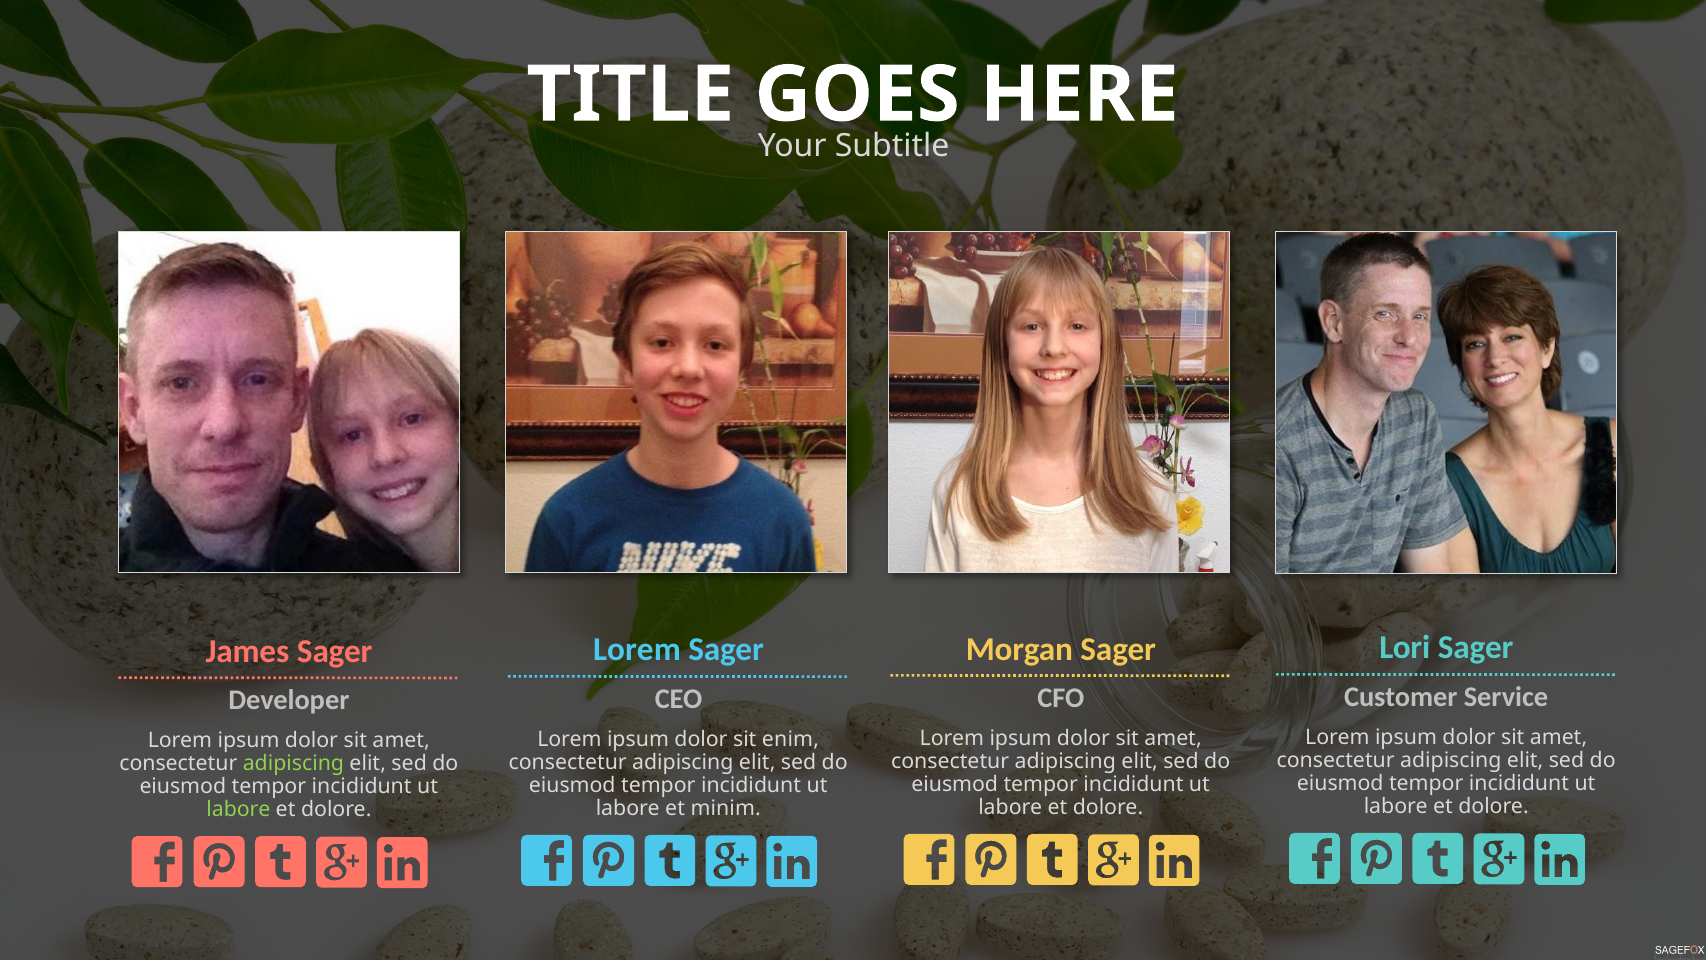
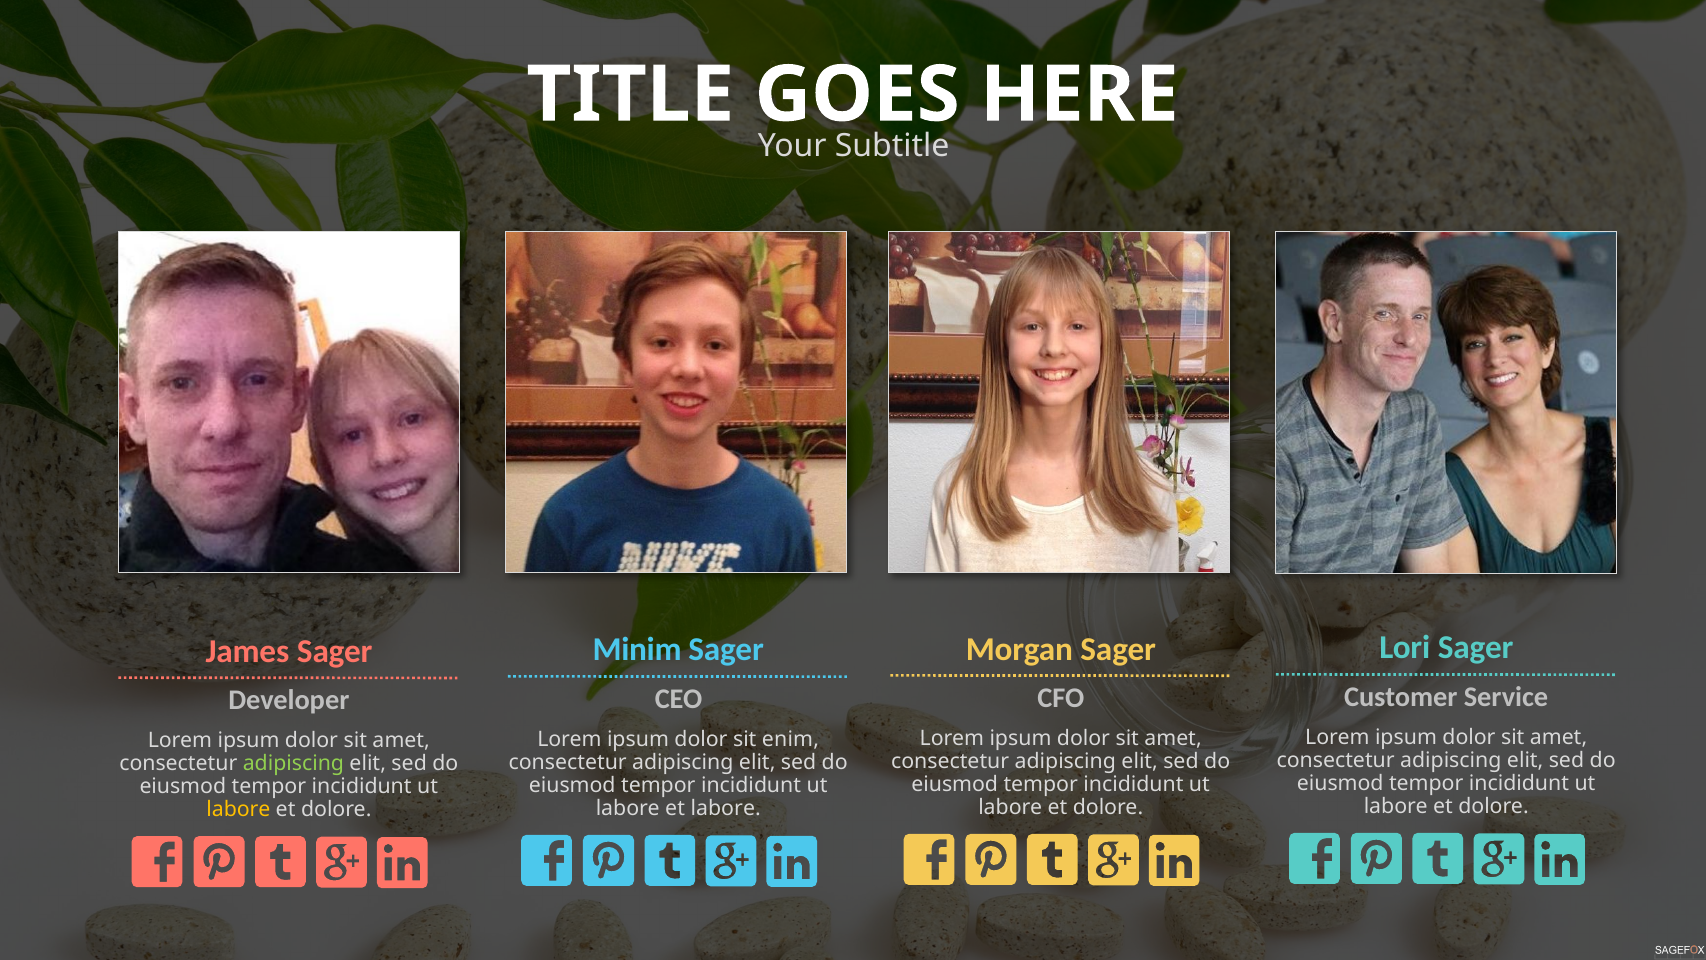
Lorem: Lorem -> Minim (637, 650)
et minim: minim -> labore (726, 808)
labore colour: light green -> yellow (238, 809)
